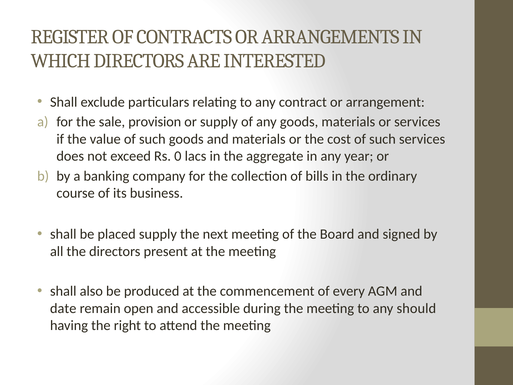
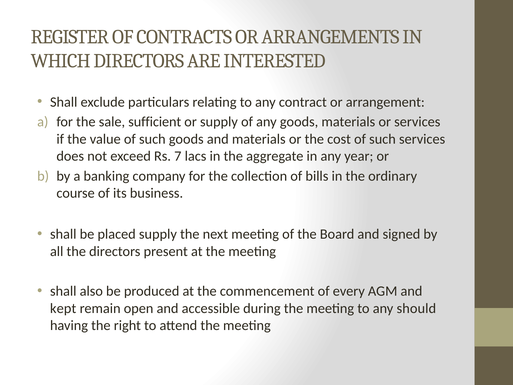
provision: provision -> sufficient (155, 122)
0: 0 -> 7 (178, 156)
date: date -> kept (63, 308)
